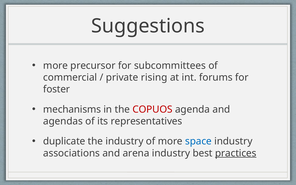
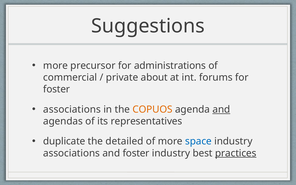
subcommittees: subcommittees -> administrations (170, 66)
rising: rising -> about (154, 77)
mechanisms: mechanisms -> associations (72, 109)
COPUOS colour: red -> orange (152, 109)
and underline: none -> present (221, 109)
the industry: industry -> detailed (124, 141)
and arena: arena -> foster (136, 153)
